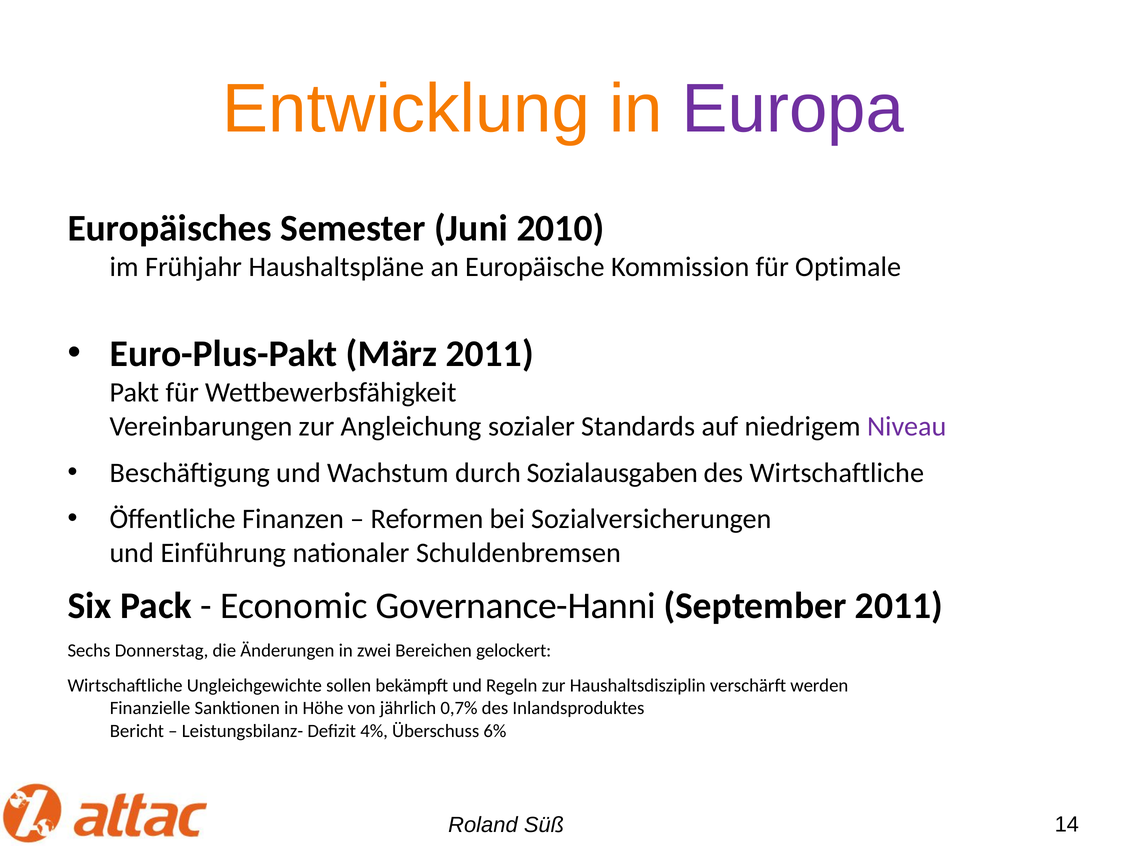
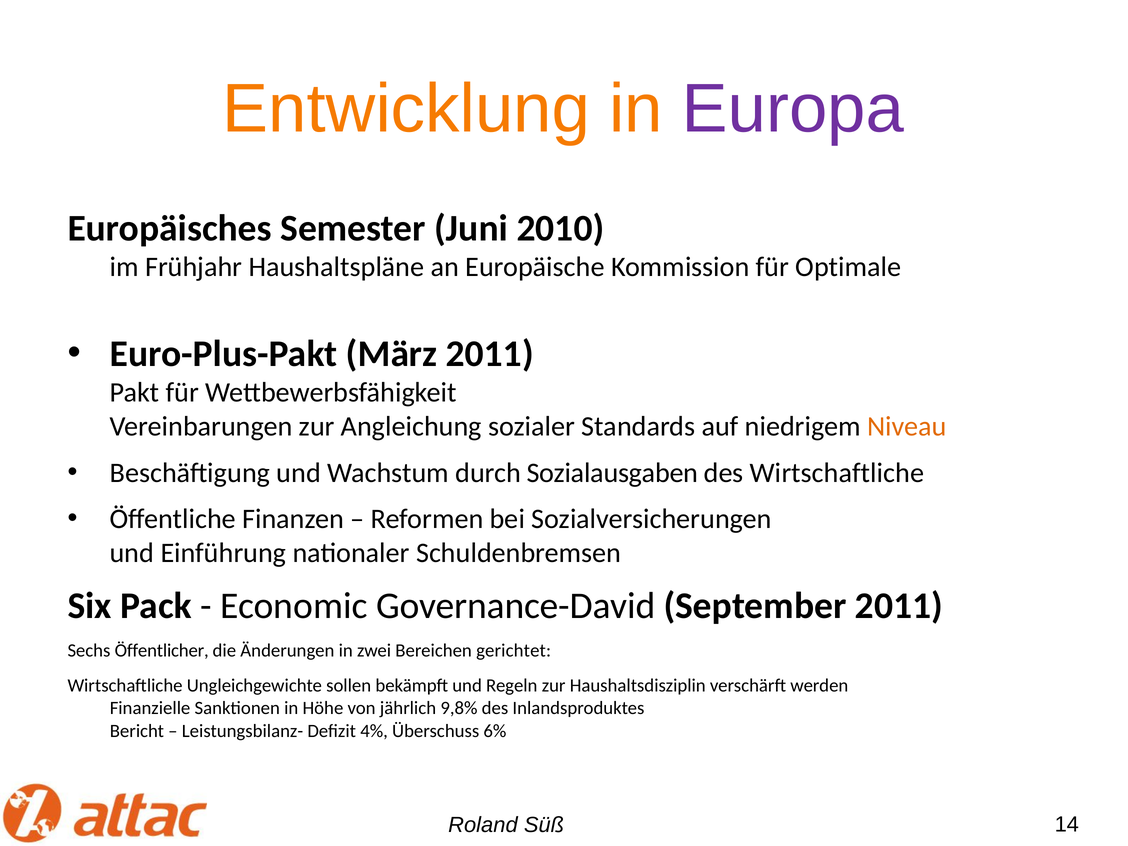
Niveau colour: purple -> orange (907, 426)
Governance-Hanni: Governance-Hanni -> Governance-David (516, 606)
Donnerstag: Donnerstag -> Öffentlicher (162, 651)
gelockert: gelockert -> gerichtet (514, 651)
0,7%: 0,7% -> 9,8% (459, 708)
